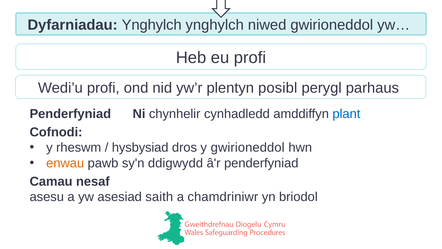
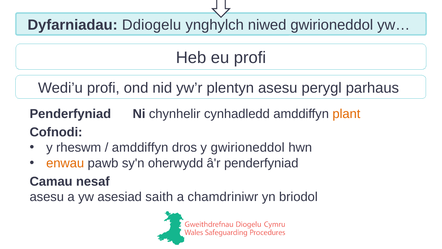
Dyfarniadau Ynghylch: Ynghylch -> Ddiogelu (152, 25)
plentyn posibl: posibl -> asesu (278, 88)
plant colour: blue -> orange (346, 114)
hysbysiad: hysbysiad -> amddiffyn (140, 147)
ddigwydd: ddigwydd -> oherwydd (176, 163)
